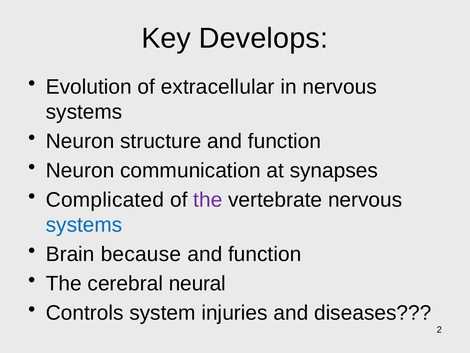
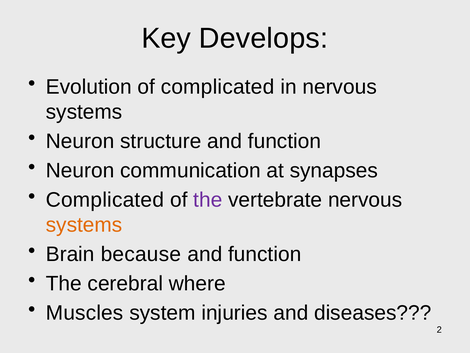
of extracellular: extracellular -> complicated (218, 87)
systems colour: blue -> orange (84, 225)
neural: neural -> where (197, 283)
Controls: Controls -> Muscles (85, 313)
